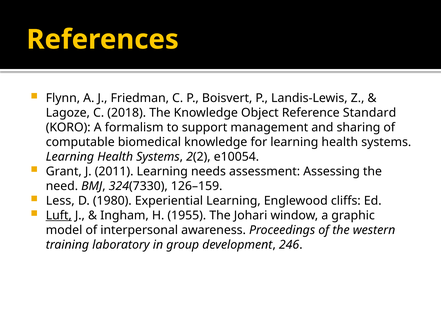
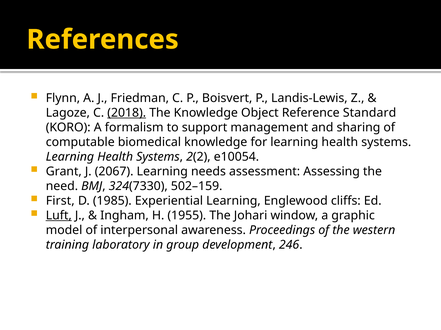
2018 underline: none -> present (127, 113)
2011: 2011 -> 2067 (114, 172)
126–159: 126–159 -> 502–159 (197, 186)
Less: Less -> First (60, 201)
1980: 1980 -> 1985 (112, 201)
